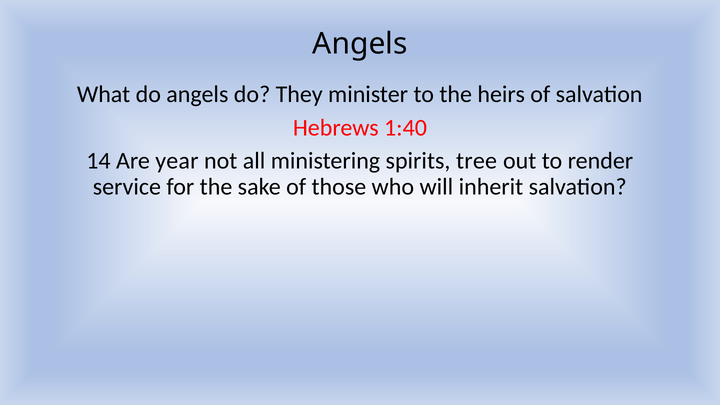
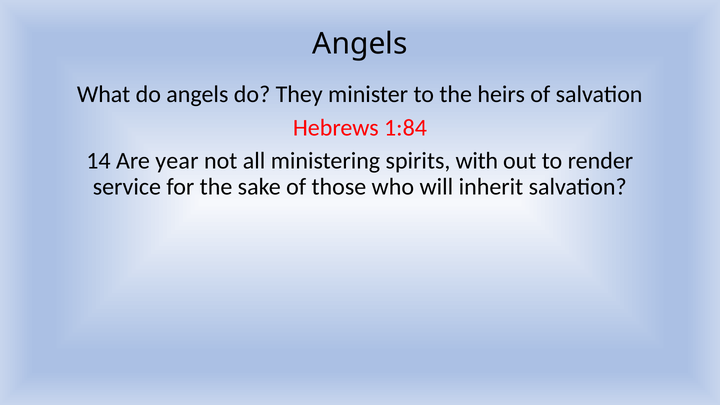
1:40: 1:40 -> 1:84 (406, 128)
tree: tree -> with (477, 161)
